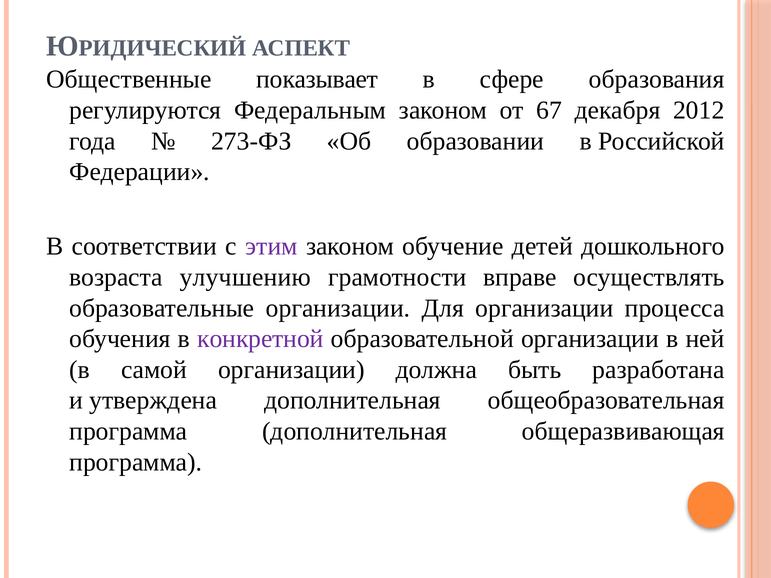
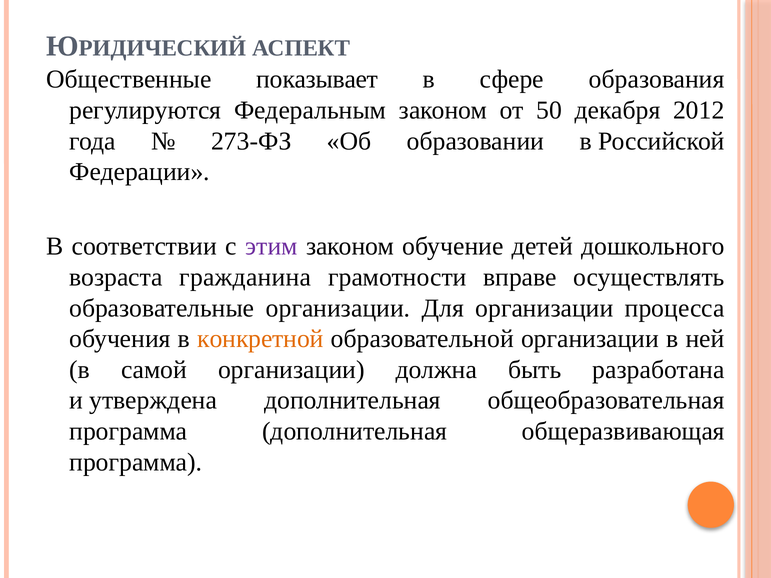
67: 67 -> 50 (549, 110)
улучшению: улучшению -> гражданина (245, 277)
конкретной colour: purple -> orange (260, 339)
